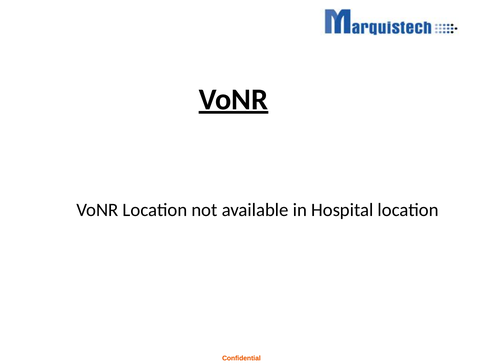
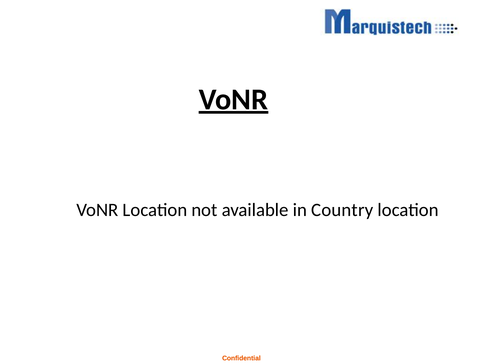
Hospital: Hospital -> Country (342, 210)
